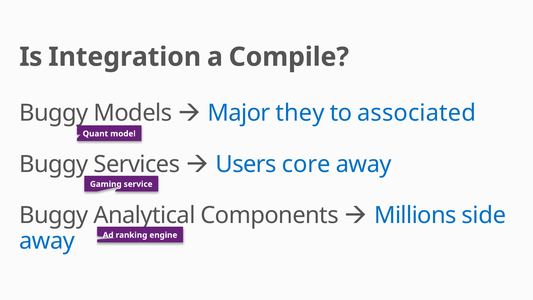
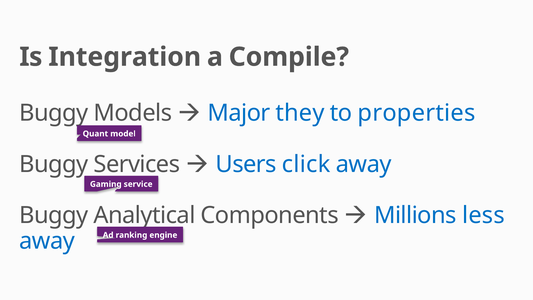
associated: associated -> properties (417, 113)
core: core -> click (306, 164)
side: side -> less (483, 215)
